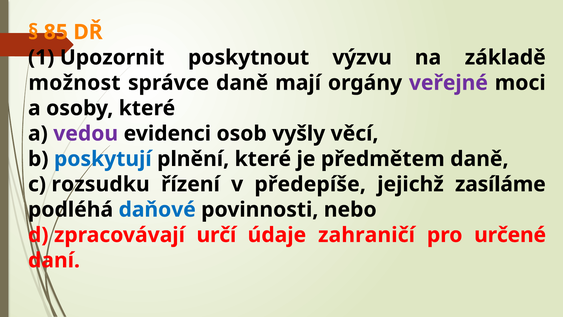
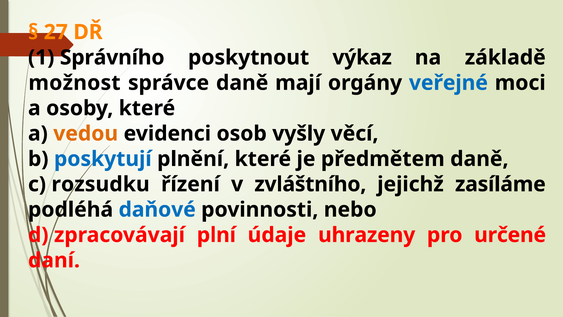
85: 85 -> 27 (56, 32)
Upozornit: Upozornit -> Správního (112, 57)
výzvu: výzvu -> výkaz (362, 57)
veřejné colour: purple -> blue (448, 83)
vedou colour: purple -> orange (86, 133)
předepíše: předepíše -> zvláštního (310, 184)
určí: určí -> plní (216, 235)
zahraničí: zahraničí -> uhrazeny (367, 235)
